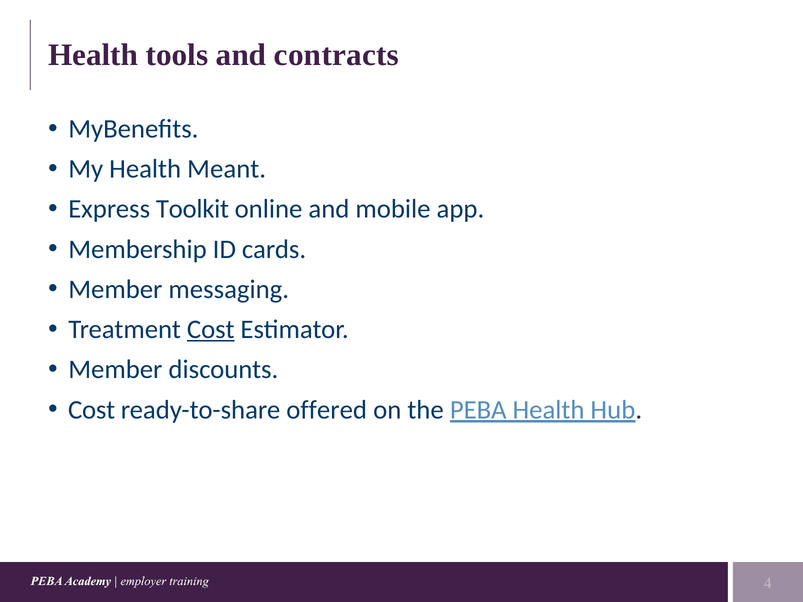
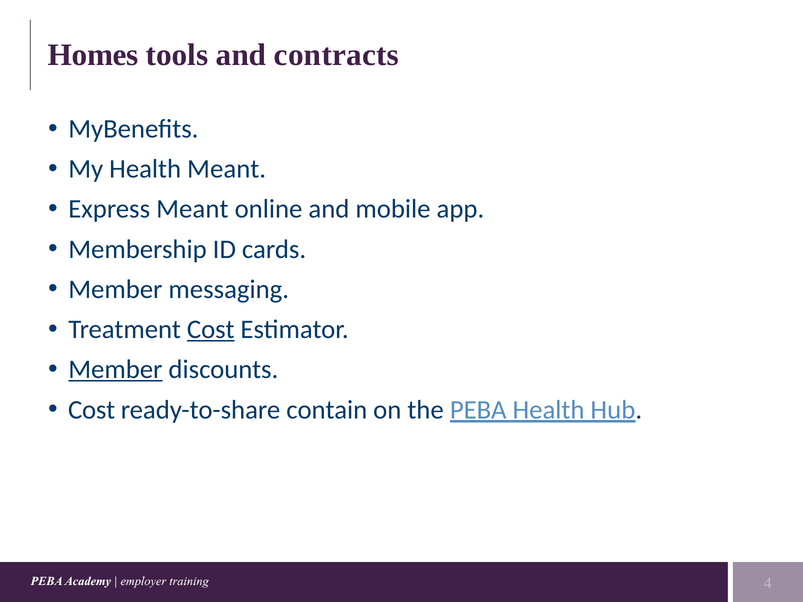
Health: Health -> Homes (93, 55)
Express Toolkit: Toolkit -> Meant (192, 209)
Member underline: none -> present (115, 369)
offered: offered -> contain (327, 410)
